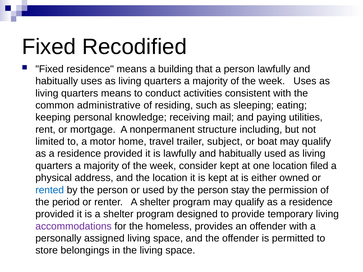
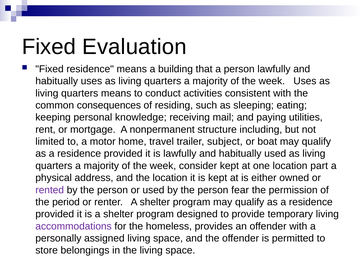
Recodified: Recodified -> Evaluation (134, 47)
administrative: administrative -> consequences (109, 105)
filed: filed -> part (319, 166)
rented colour: blue -> purple (50, 190)
stay: stay -> fear (240, 190)
